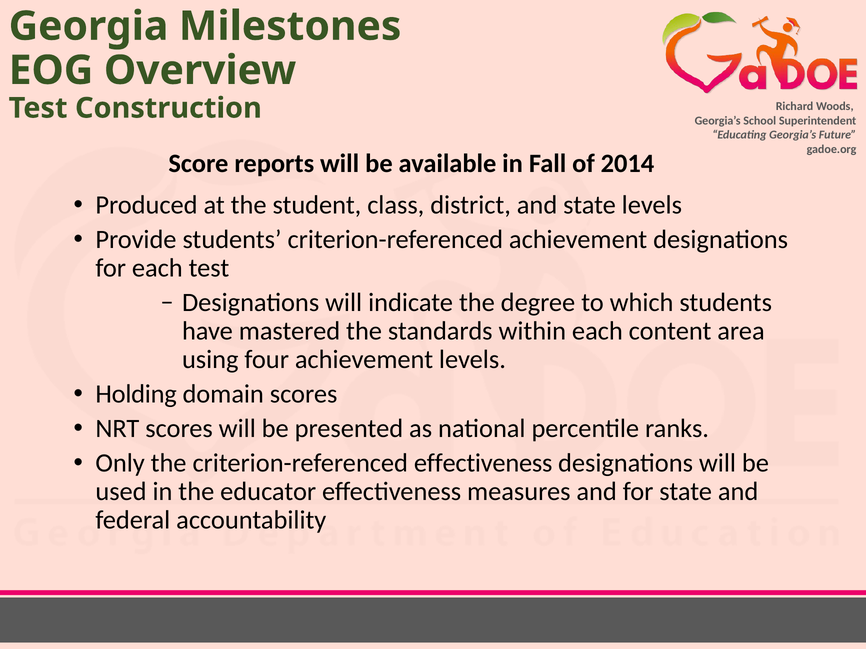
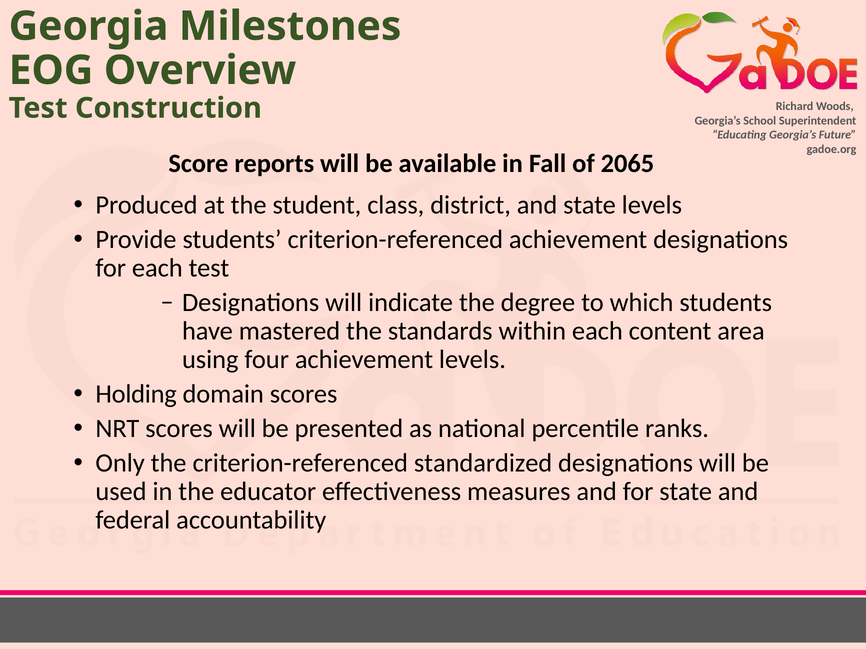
2014: 2014 -> 2065 (627, 163)
criterion-referenced effectiveness: effectiveness -> standardized (483, 464)
